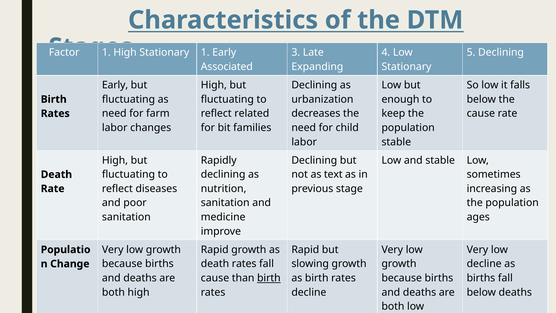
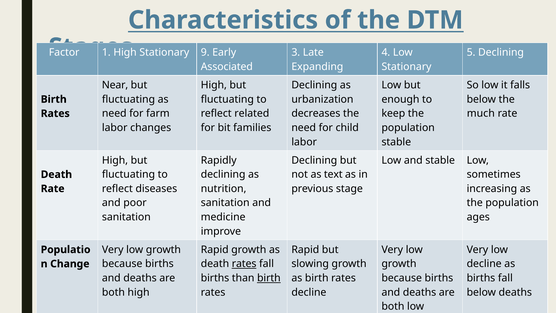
Stationary 1: 1 -> 9 (205, 52)
Early: Early -> Near (115, 85)
cause: cause -> much (481, 113)
rates underline: none -> present (244, 264)
cause: cause -> births (215, 278)
